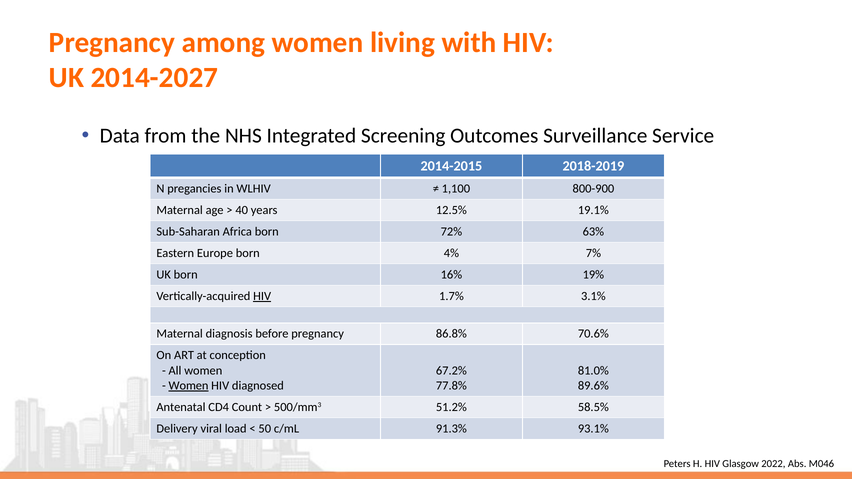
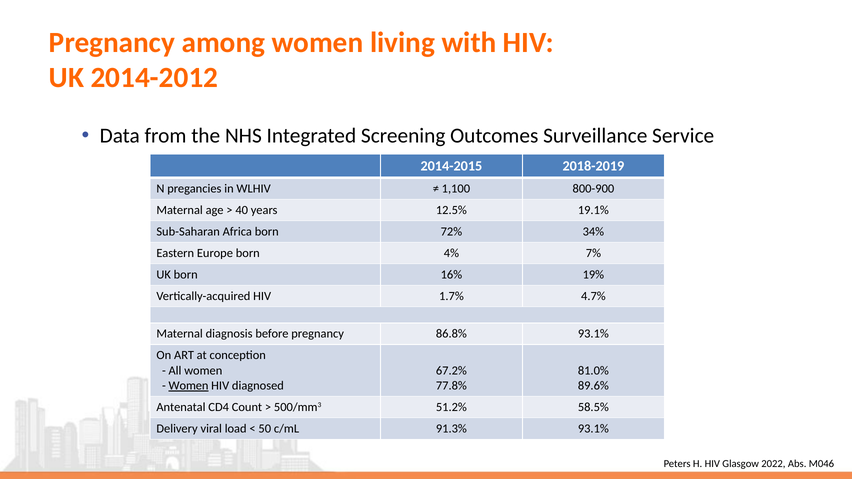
2014-2027: 2014-2027 -> 2014-2012 (154, 78)
63%: 63% -> 34% (593, 232)
HIV underline: present -> none (262, 296)
3.1%: 3.1% -> 4.7% (593, 296)
86.8% 70.6%: 70.6% -> 93.1% (593, 334)
